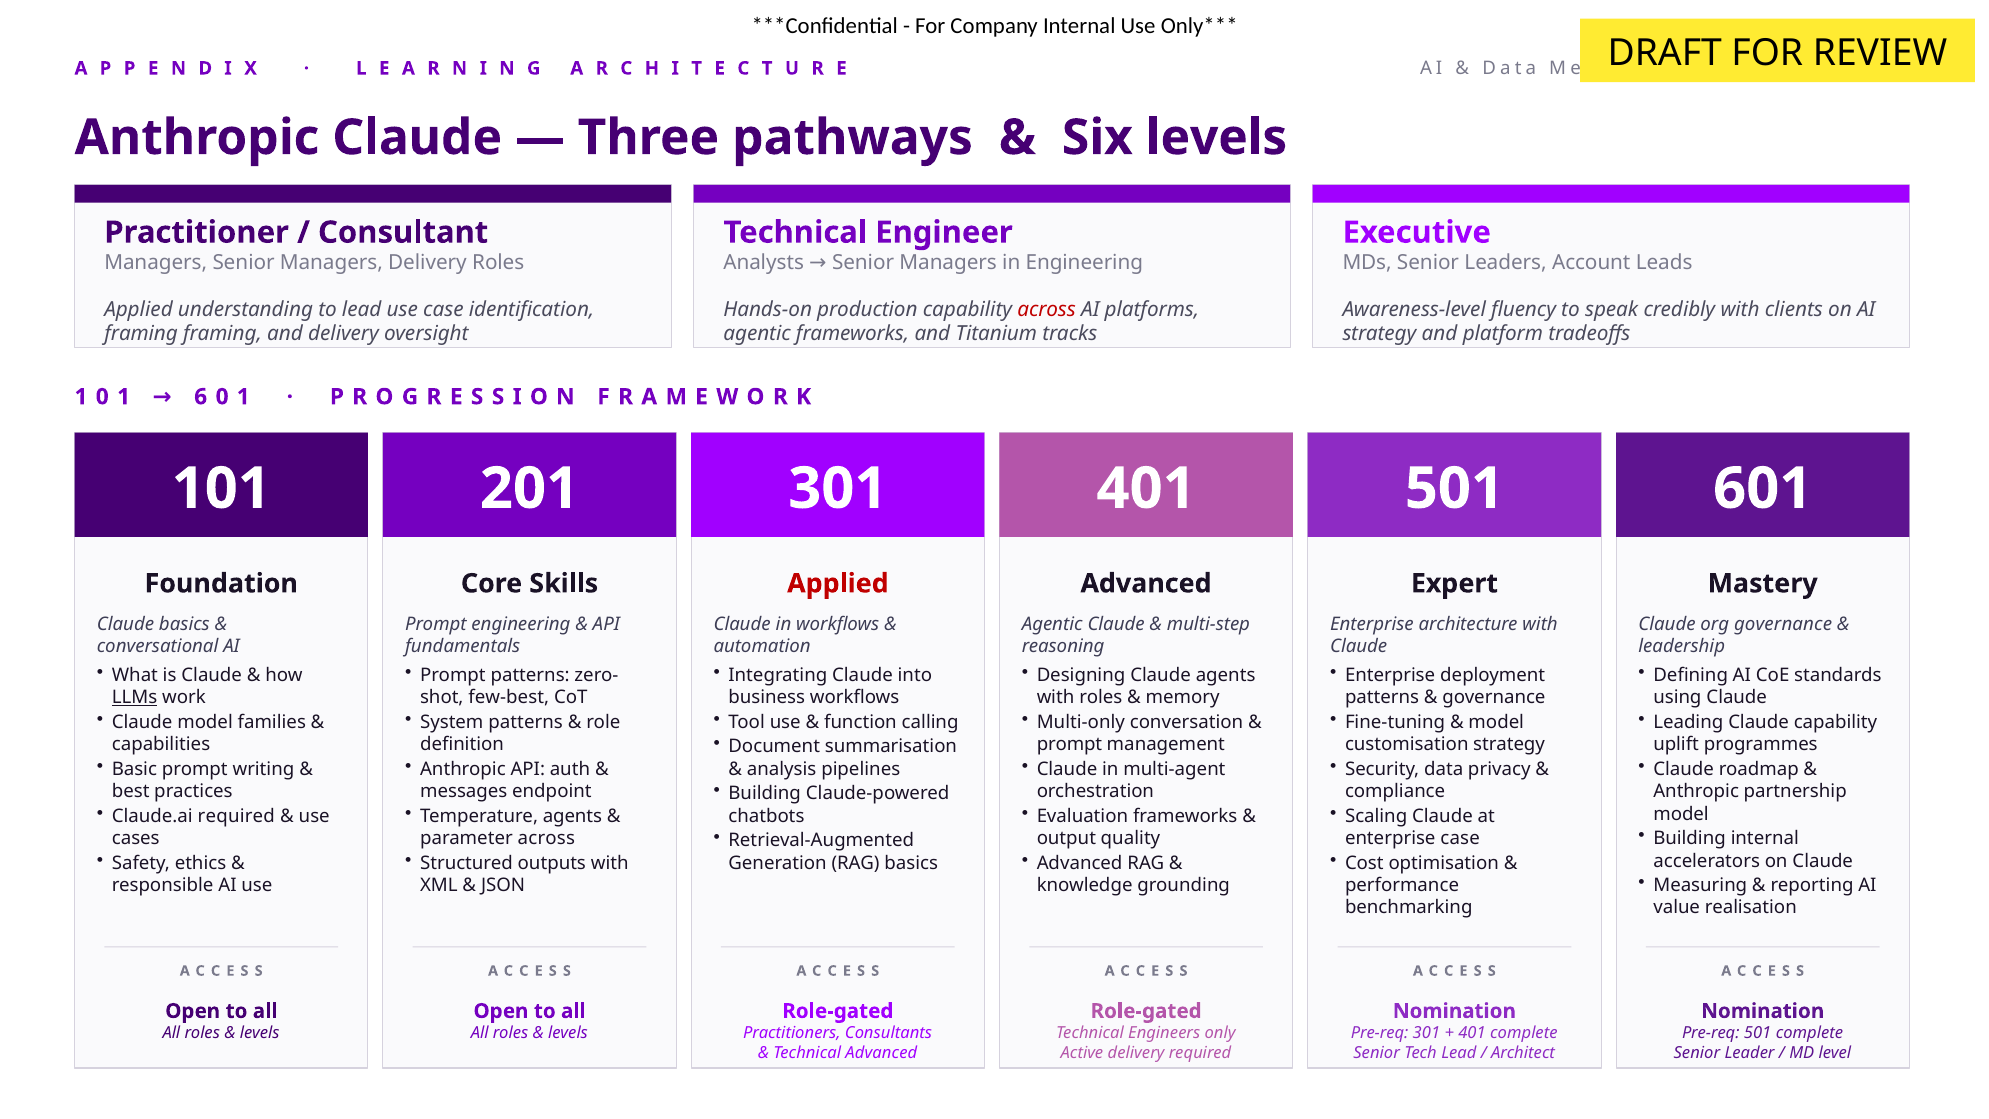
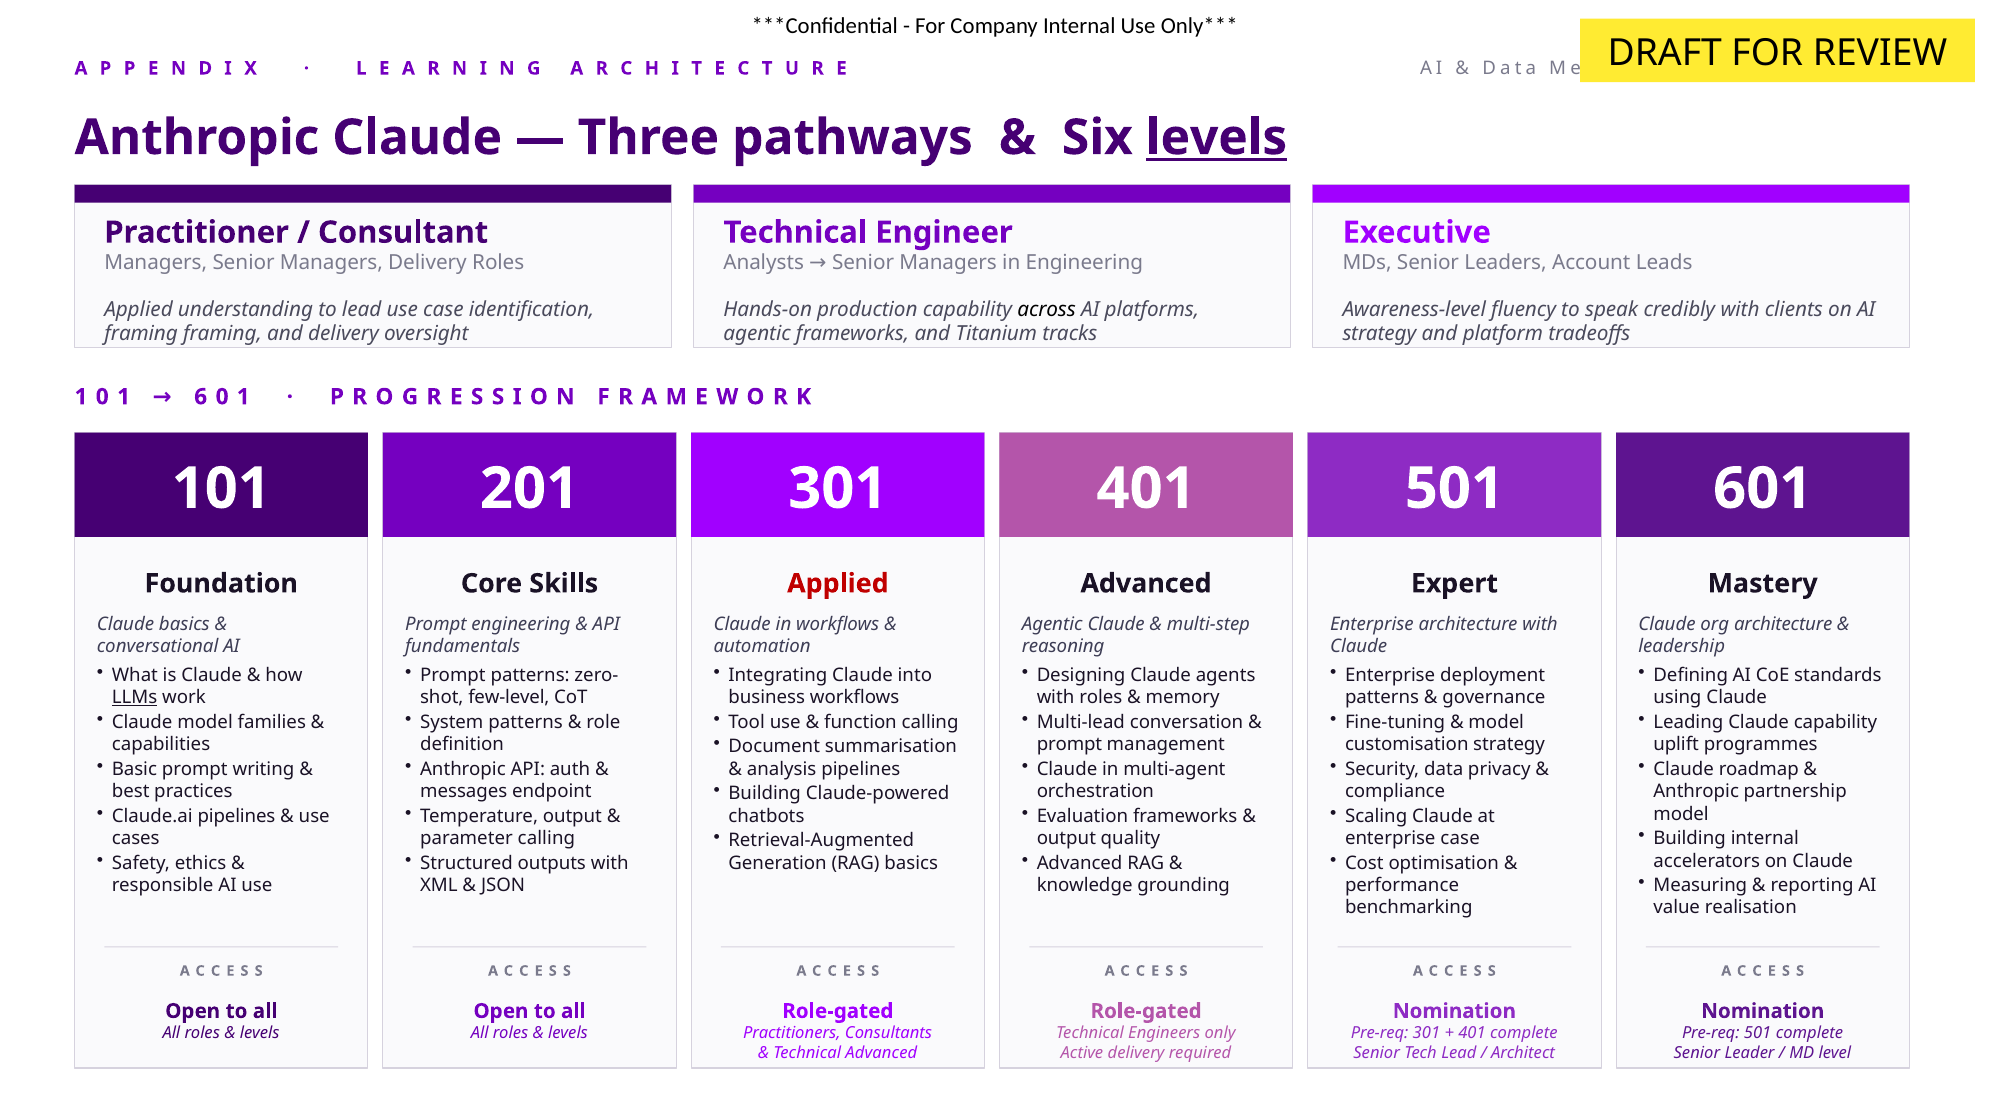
levels underline: none -> present (1217, 138)
across colour: red -> black (1047, 309)
org governance: governance -> architecture (1783, 624)
few-best: few-best -> few-level (509, 698)
Multi-only: Multi-only -> Multi-lead (1081, 722)
Claude.ai required: required -> pipelines (236, 816)
Temperature agents: agents -> output (572, 816)
parameter across: across -> calling (546, 838)
